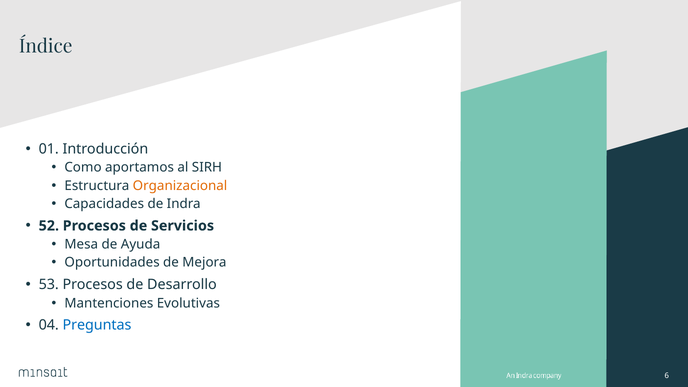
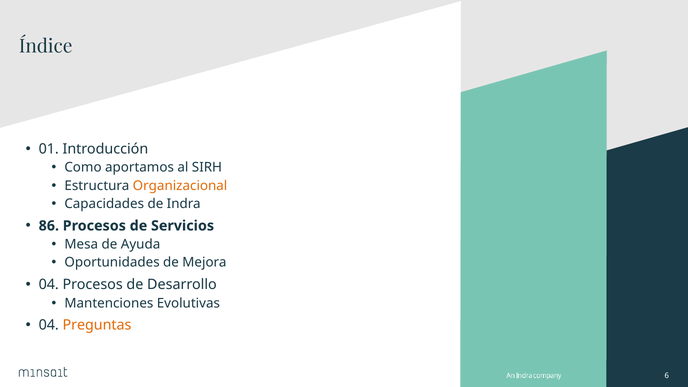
52: 52 -> 86 (49, 226)
53: 53 -> 04 (49, 285)
Preguntas colour: blue -> orange (97, 325)
